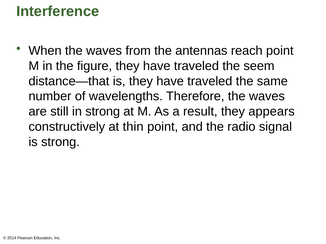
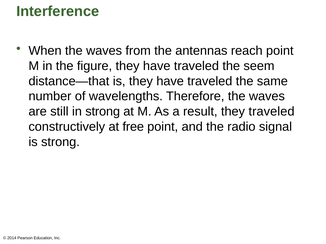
they appears: appears -> traveled (272, 112)
thin: thin -> free (133, 127)
